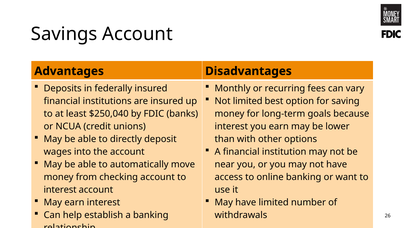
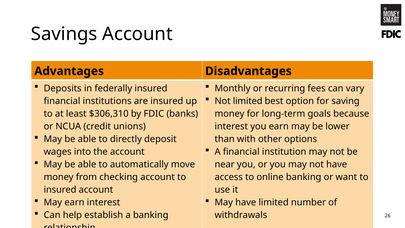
$250,040: $250,040 -> $306,310 (109, 114)
interest: interest -> insured (60, 190)
